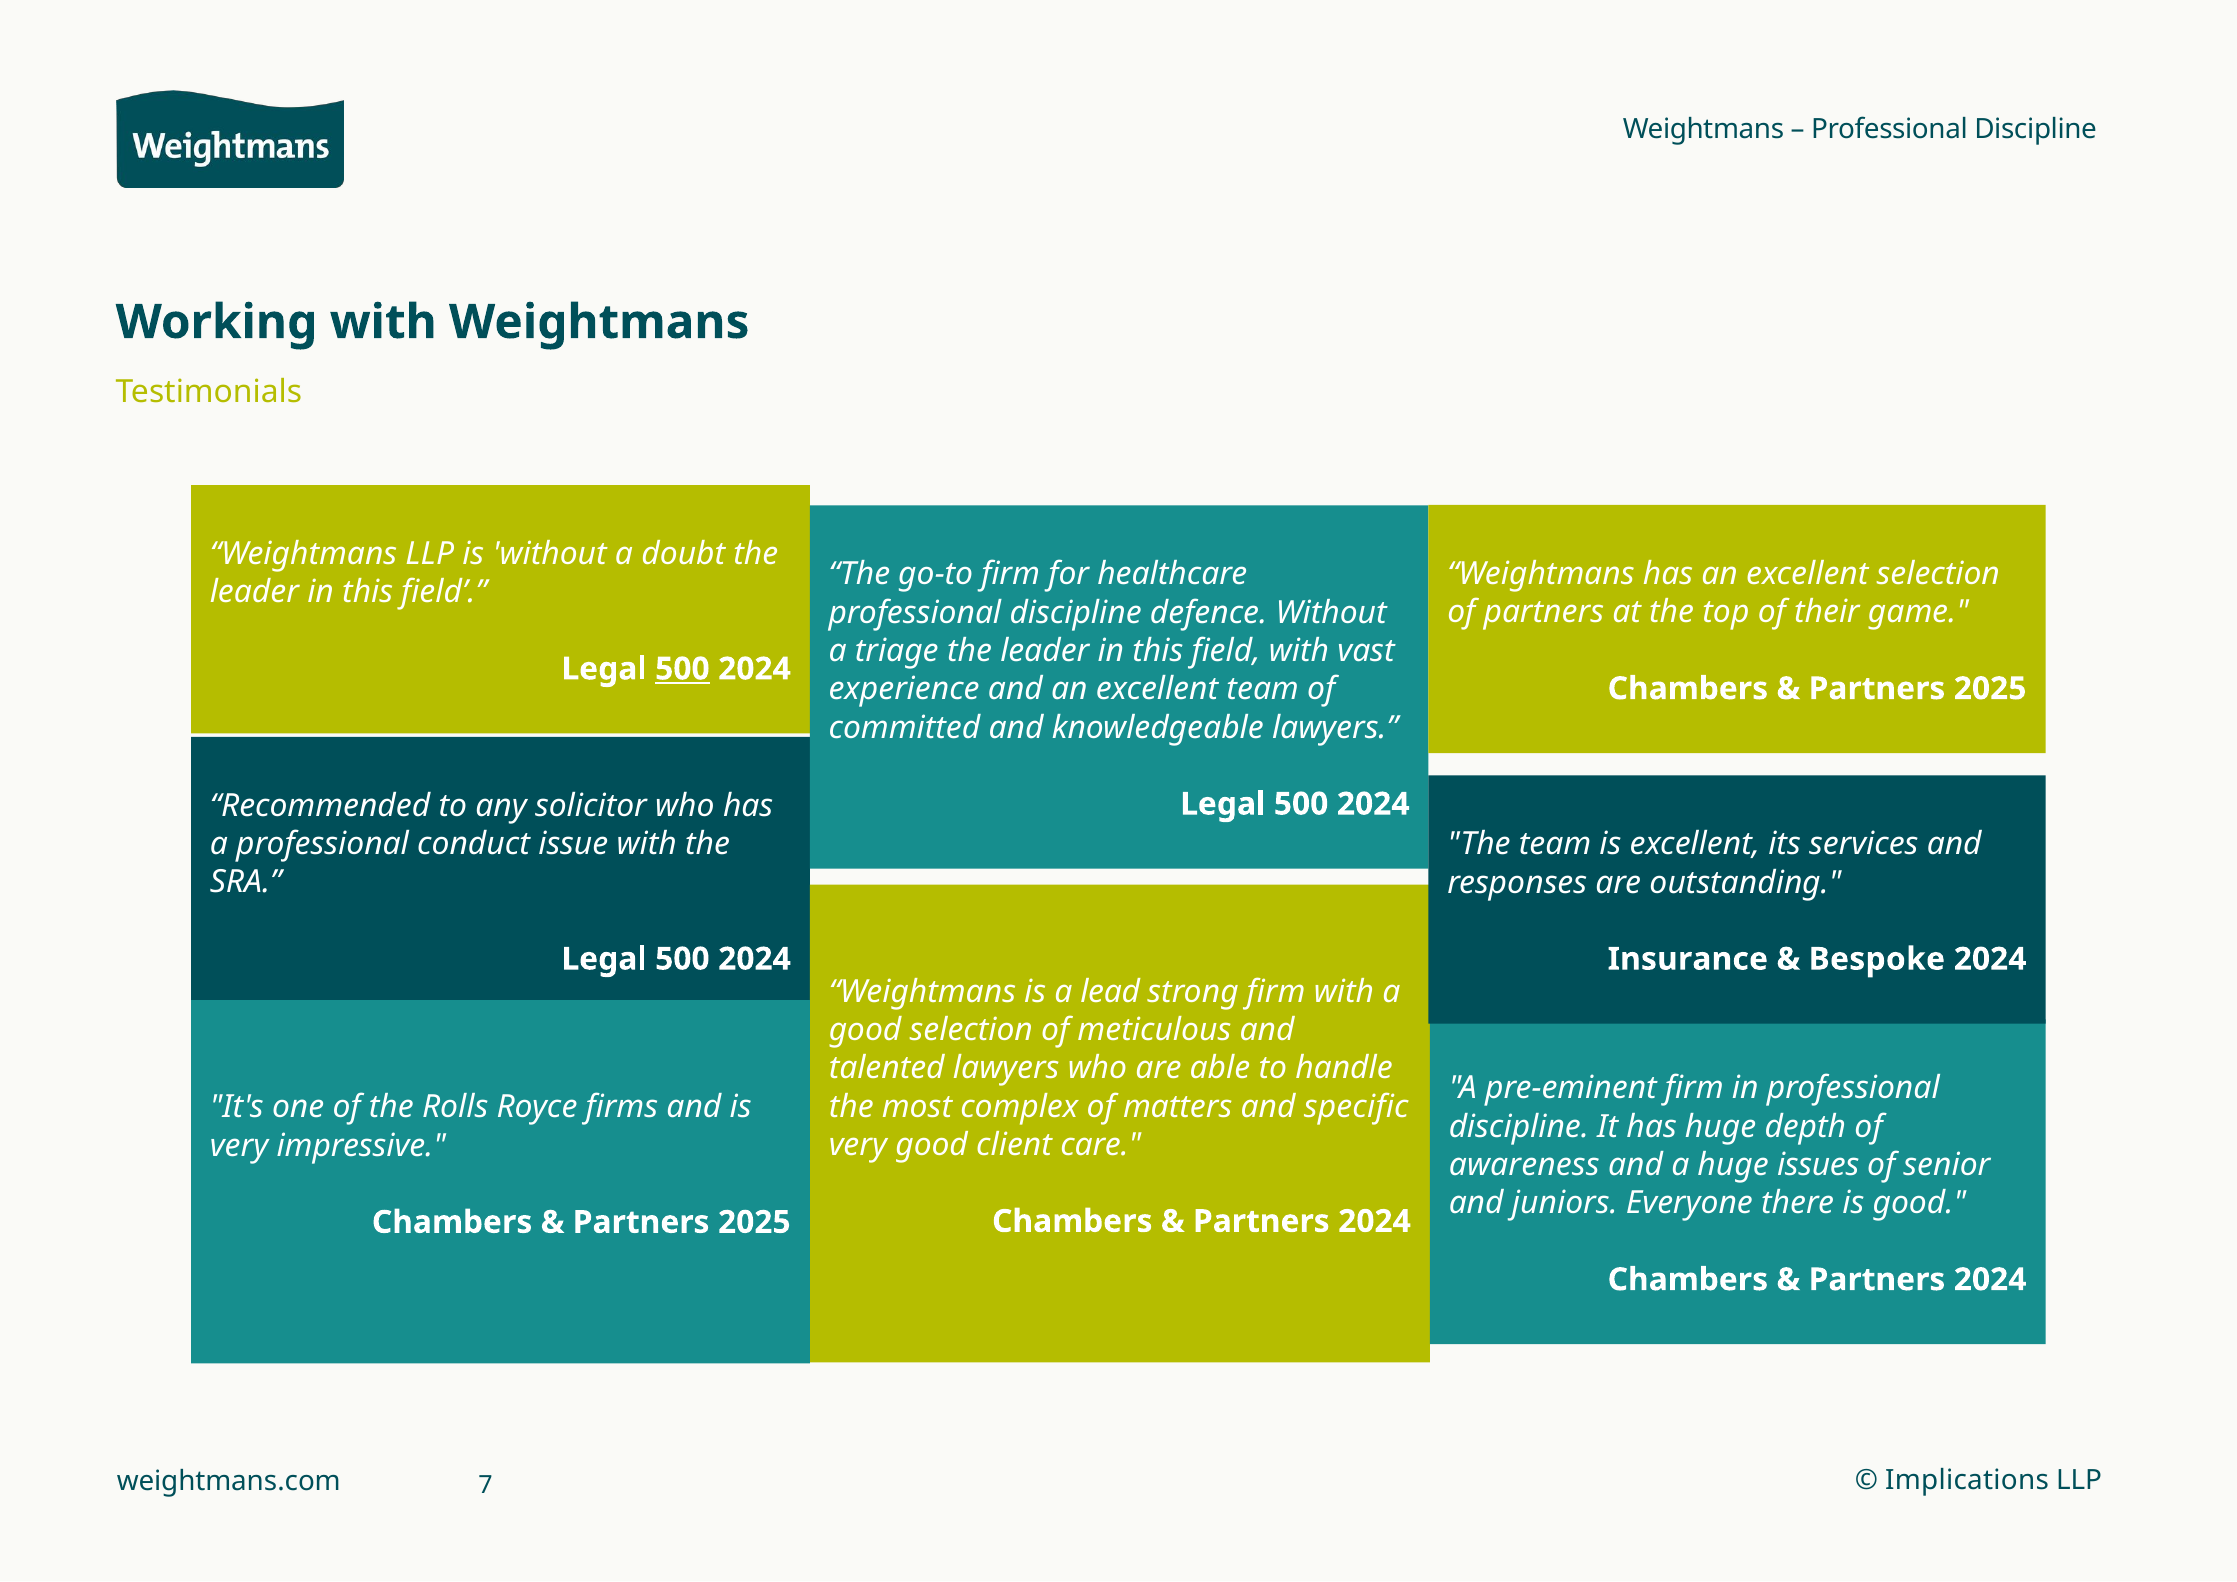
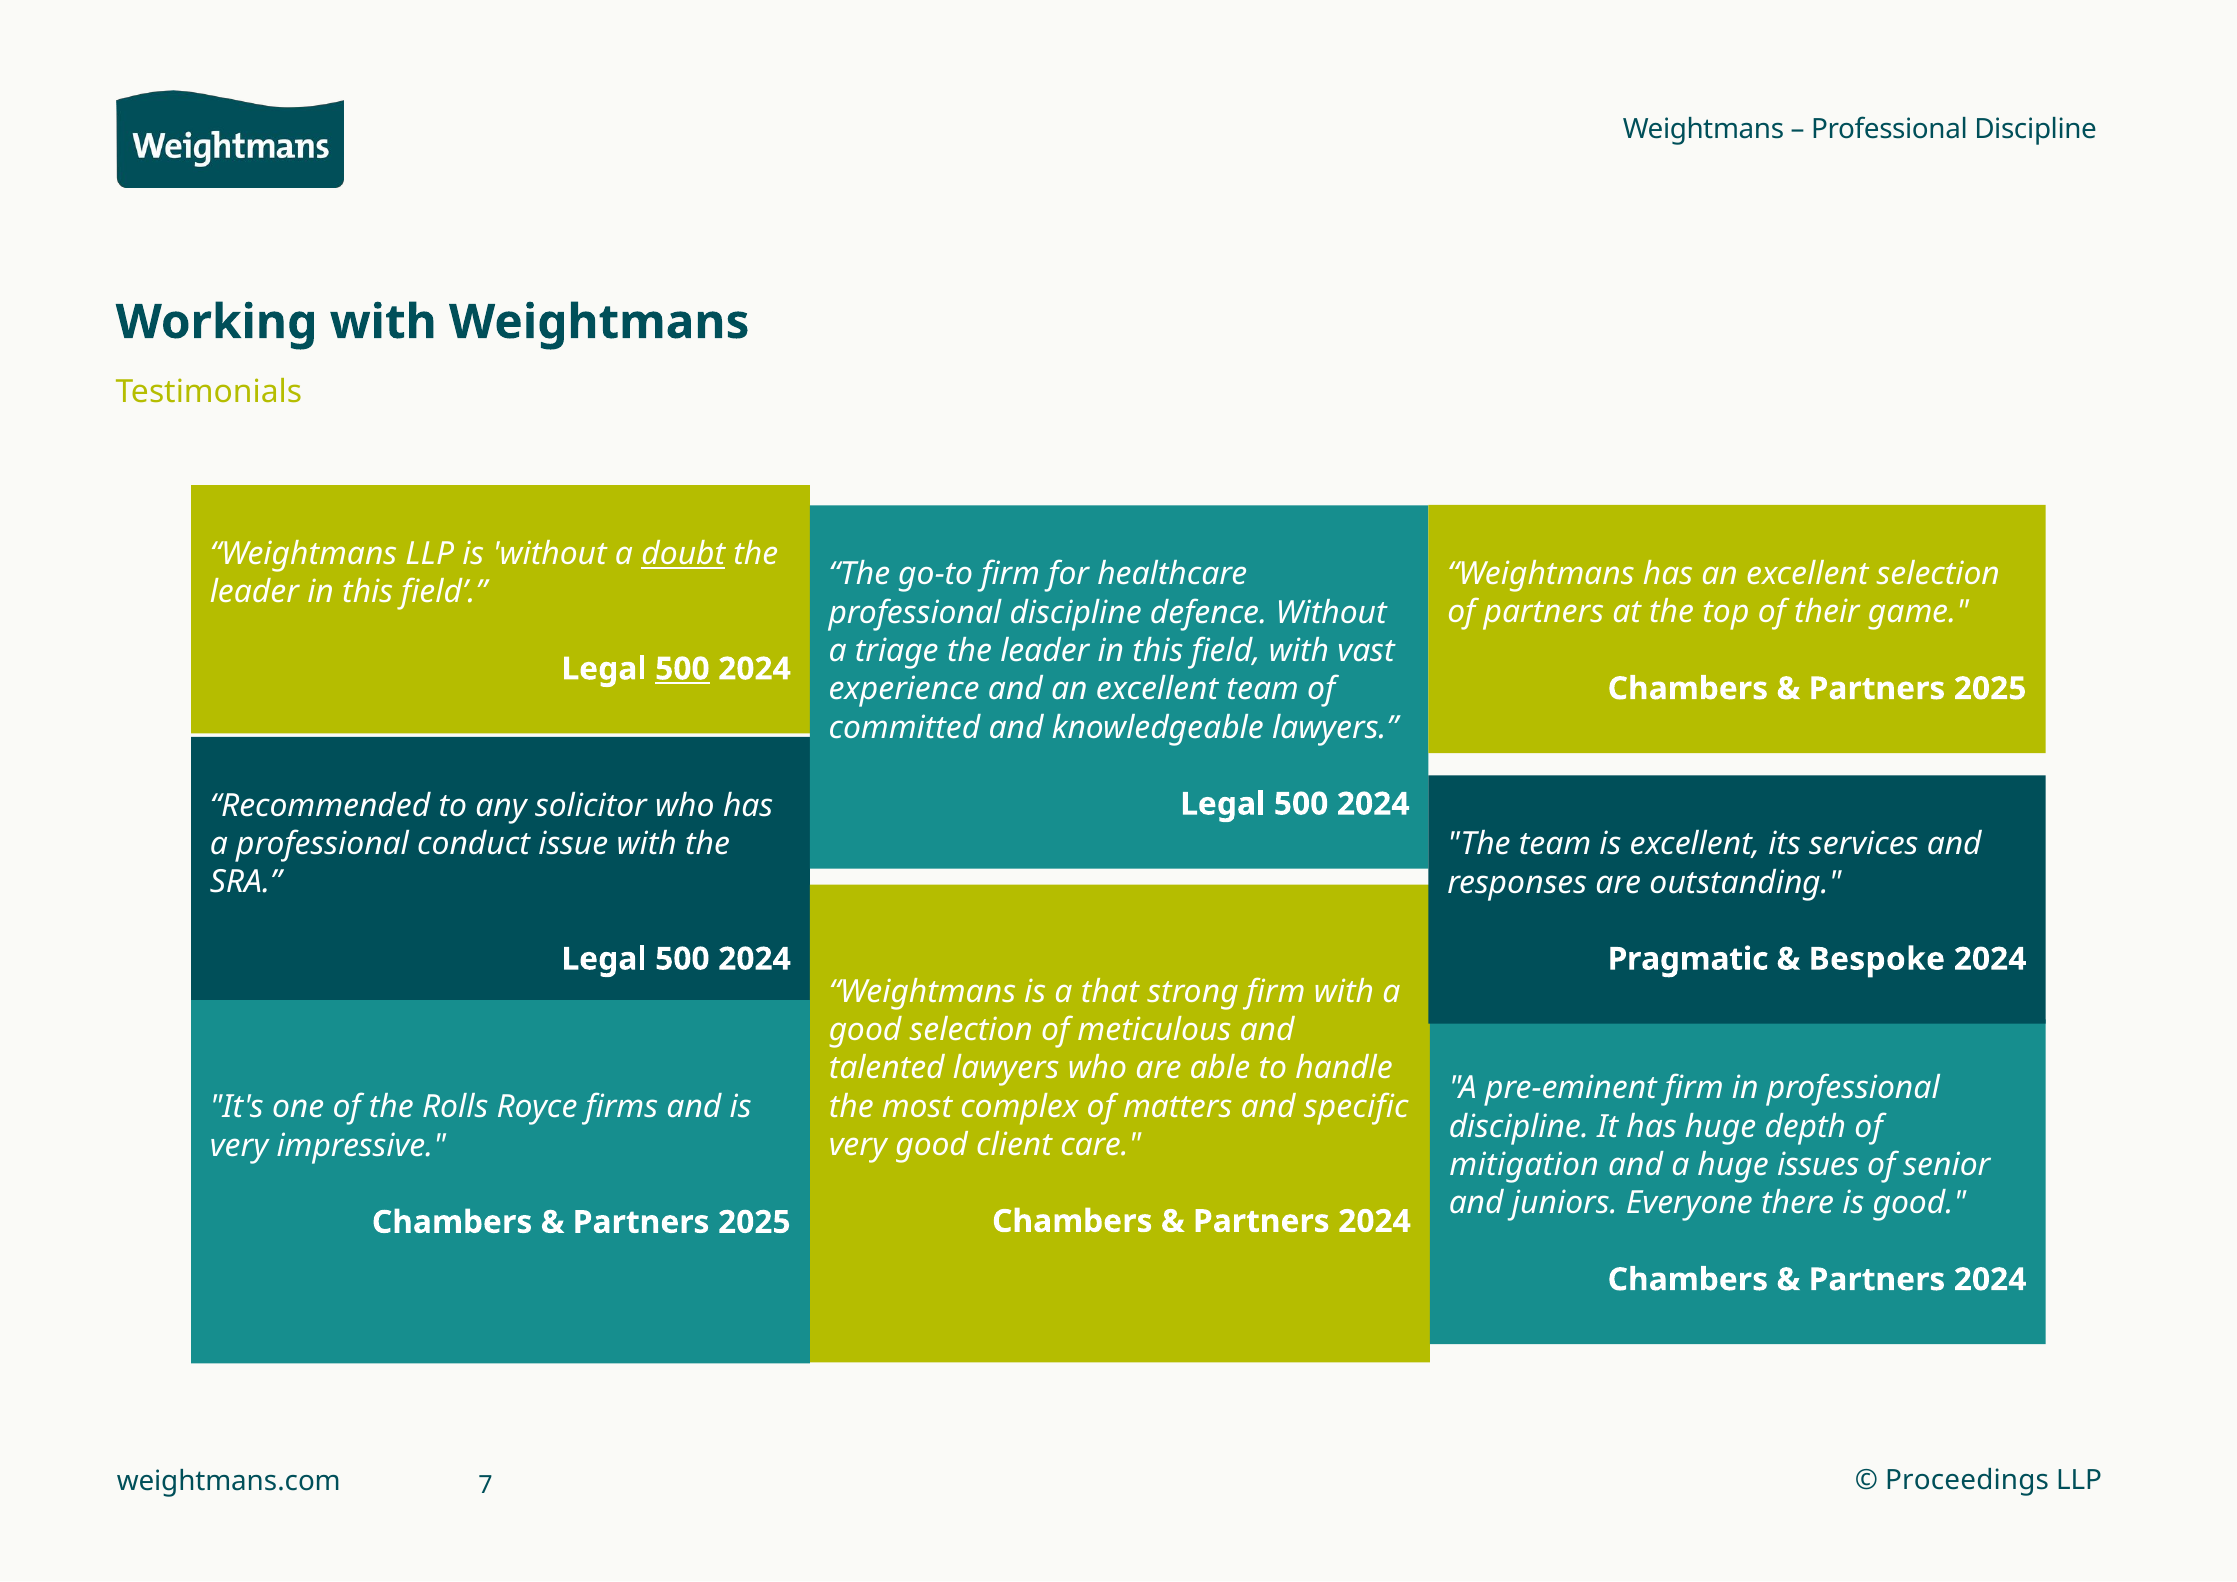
doubt underline: none -> present (683, 554)
Insurance: Insurance -> Pragmatic (1688, 959)
lead: lead -> that (1110, 992)
awareness: awareness -> mitigation (1524, 1165)
Implications: Implications -> Proceedings (1967, 1480)
